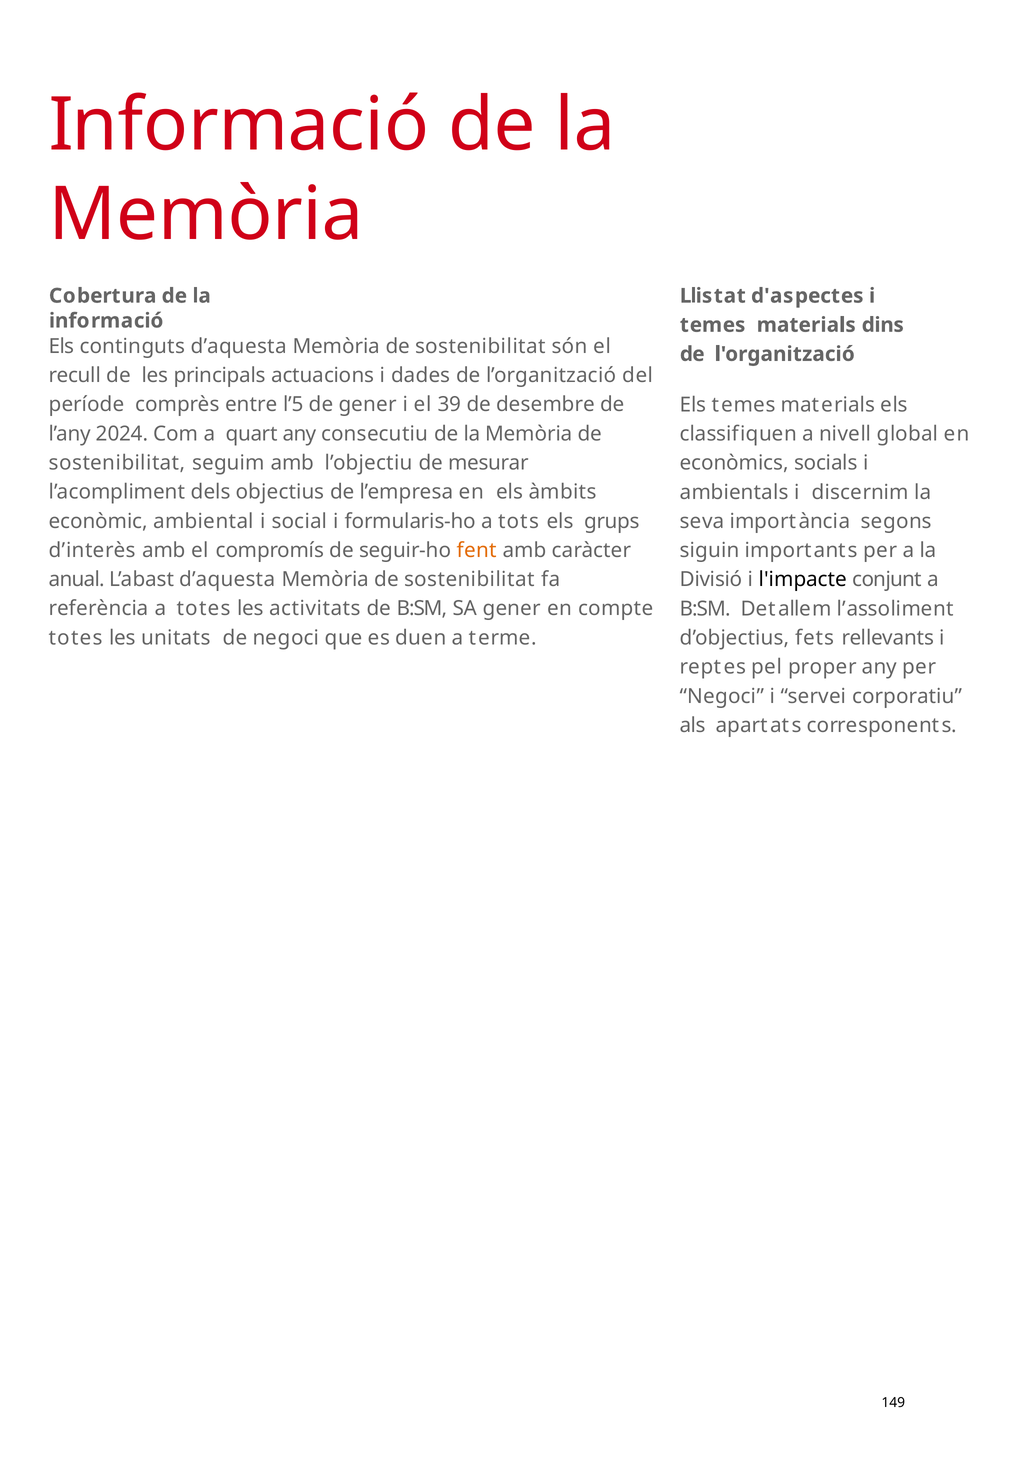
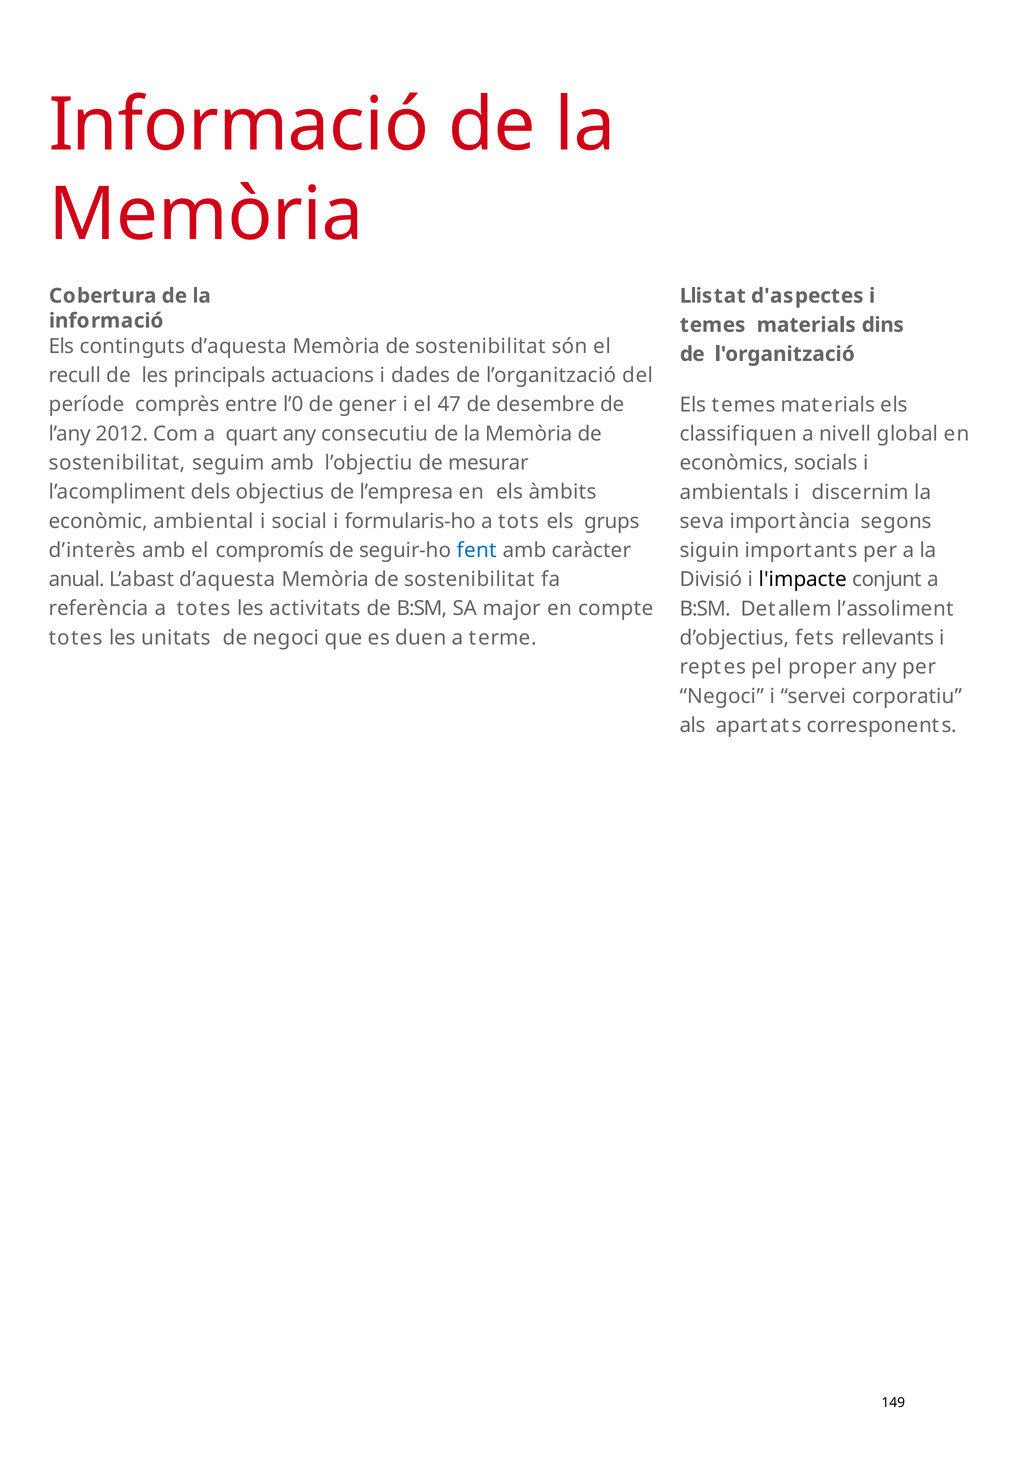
l’5: l’5 -> l’0 (293, 404)
39: 39 -> 47 (449, 404)
2024: 2024 -> 2012 (122, 434)
fent colour: orange -> blue (477, 550)
SA gener: gener -> major (512, 608)
